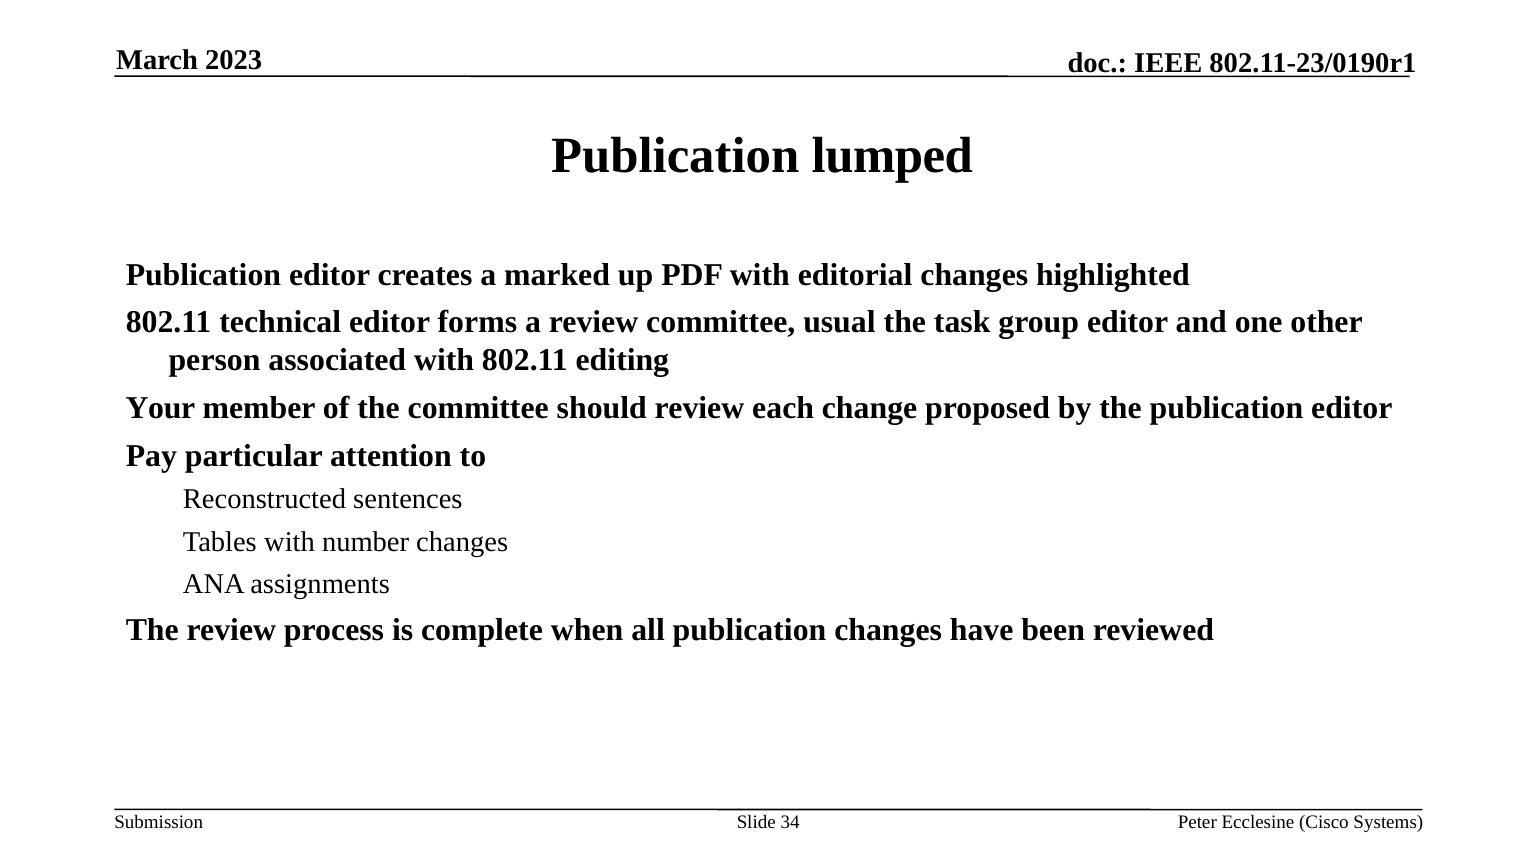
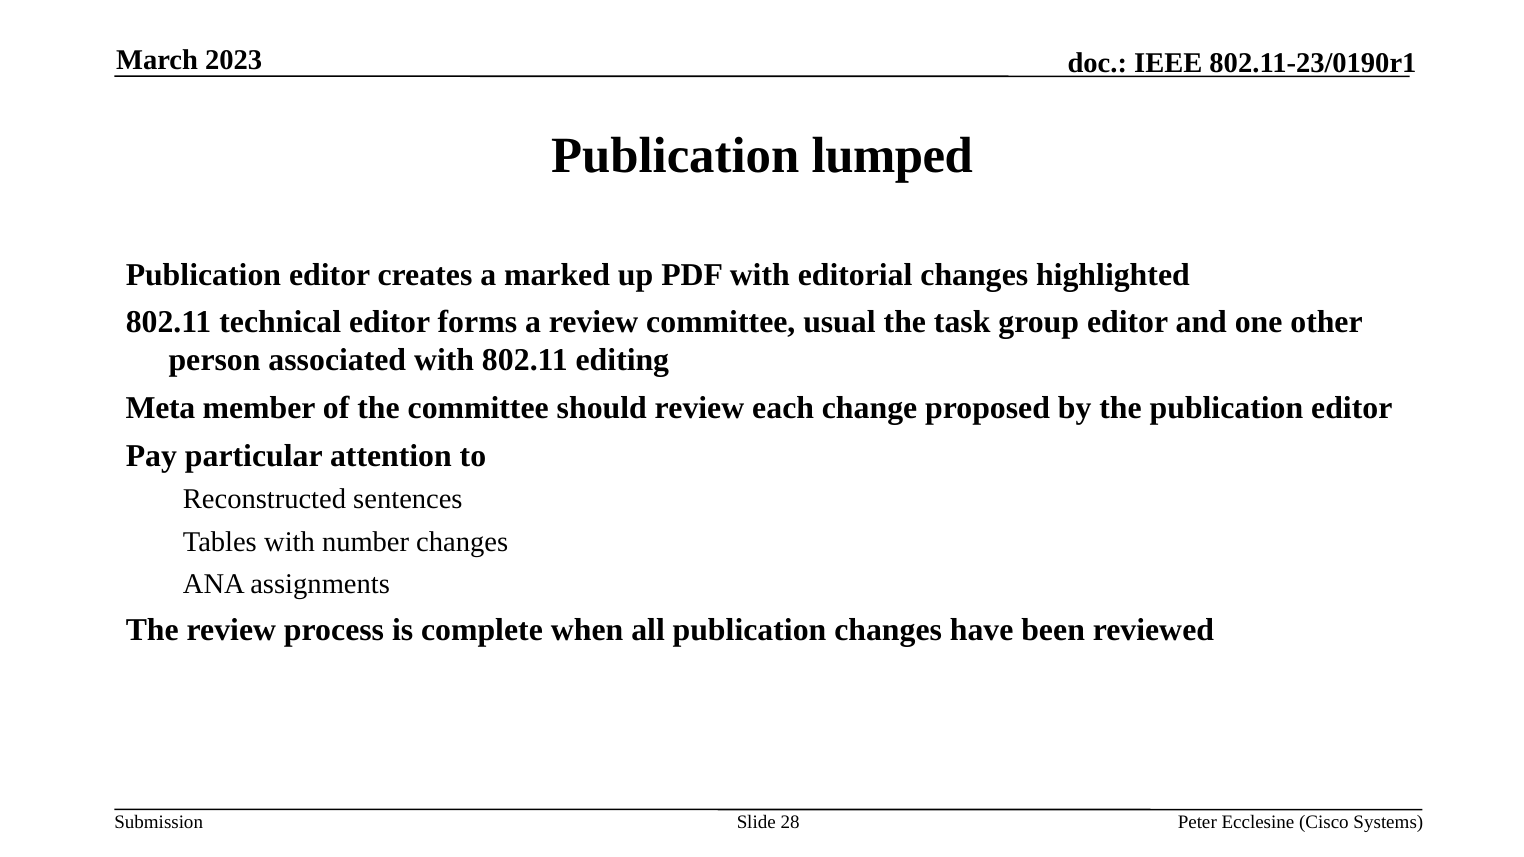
Your: Your -> Meta (160, 408)
34: 34 -> 28 (790, 822)
